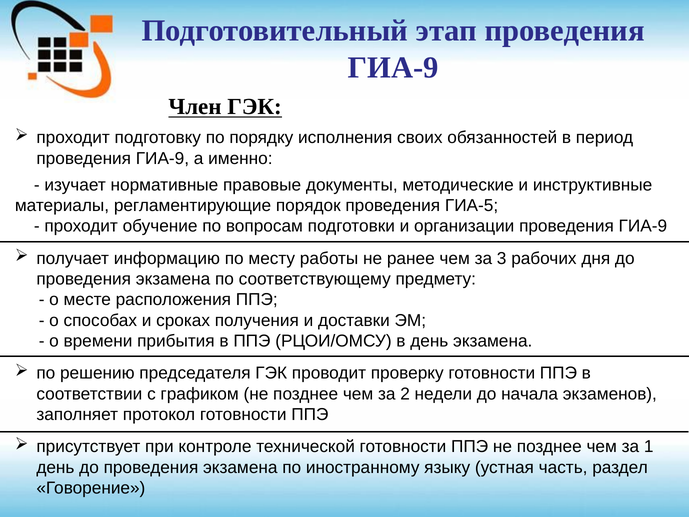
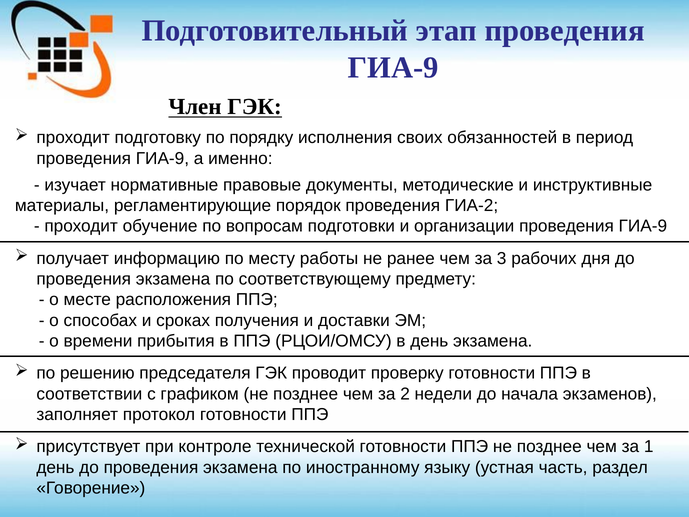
ГИА-5: ГИА-5 -> ГИА-2 (472, 205)
